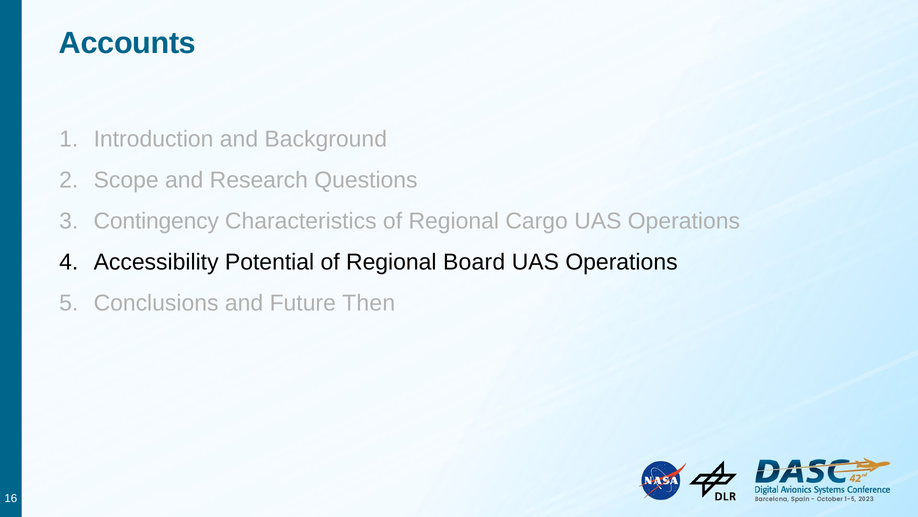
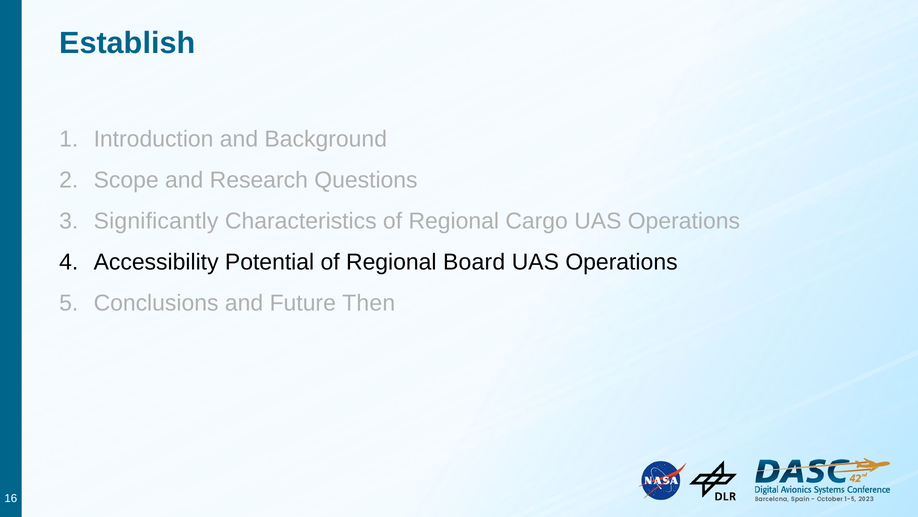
Accounts: Accounts -> Establish (127, 43)
Contingency: Contingency -> Significantly (156, 221)
